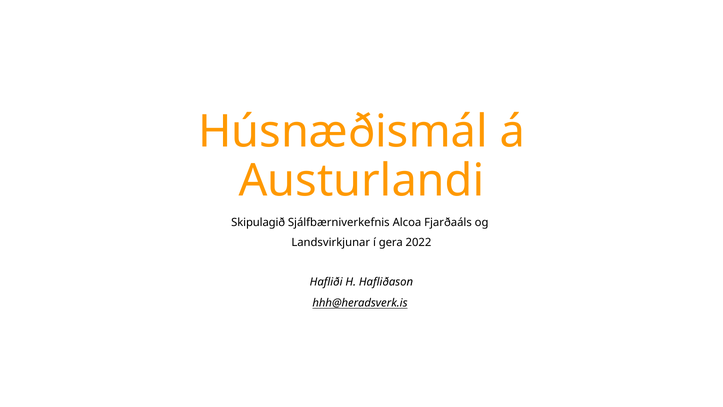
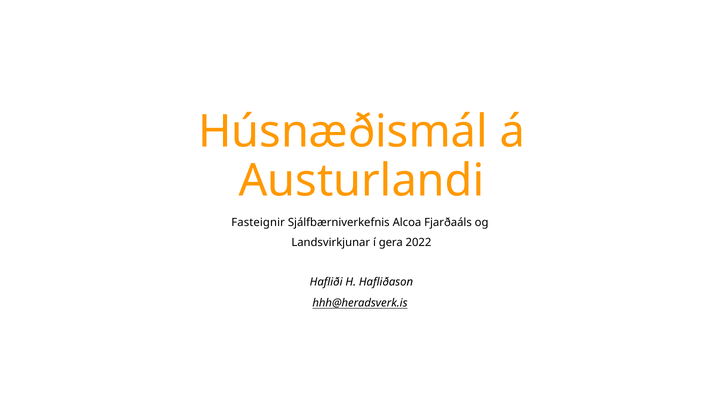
Skipulagið: Skipulagið -> Fasteignir (258, 222)
